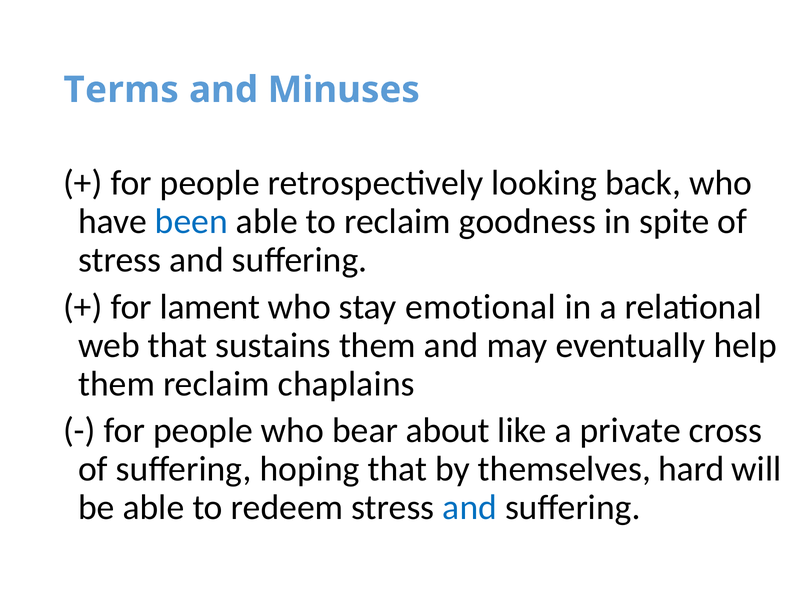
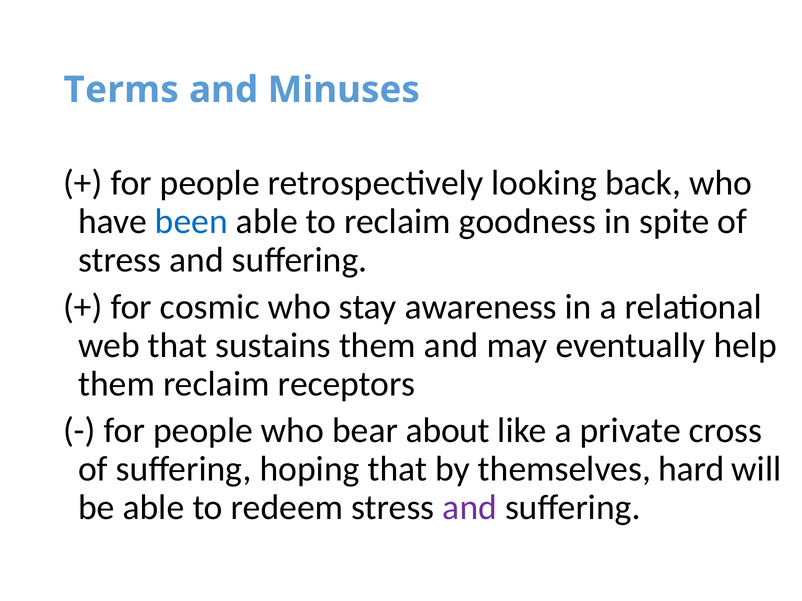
lament: lament -> cosmic (210, 307)
emotional: emotional -> awareness (481, 307)
chaplains: chaplains -> receptors (347, 384)
and colour: blue -> purple (470, 508)
